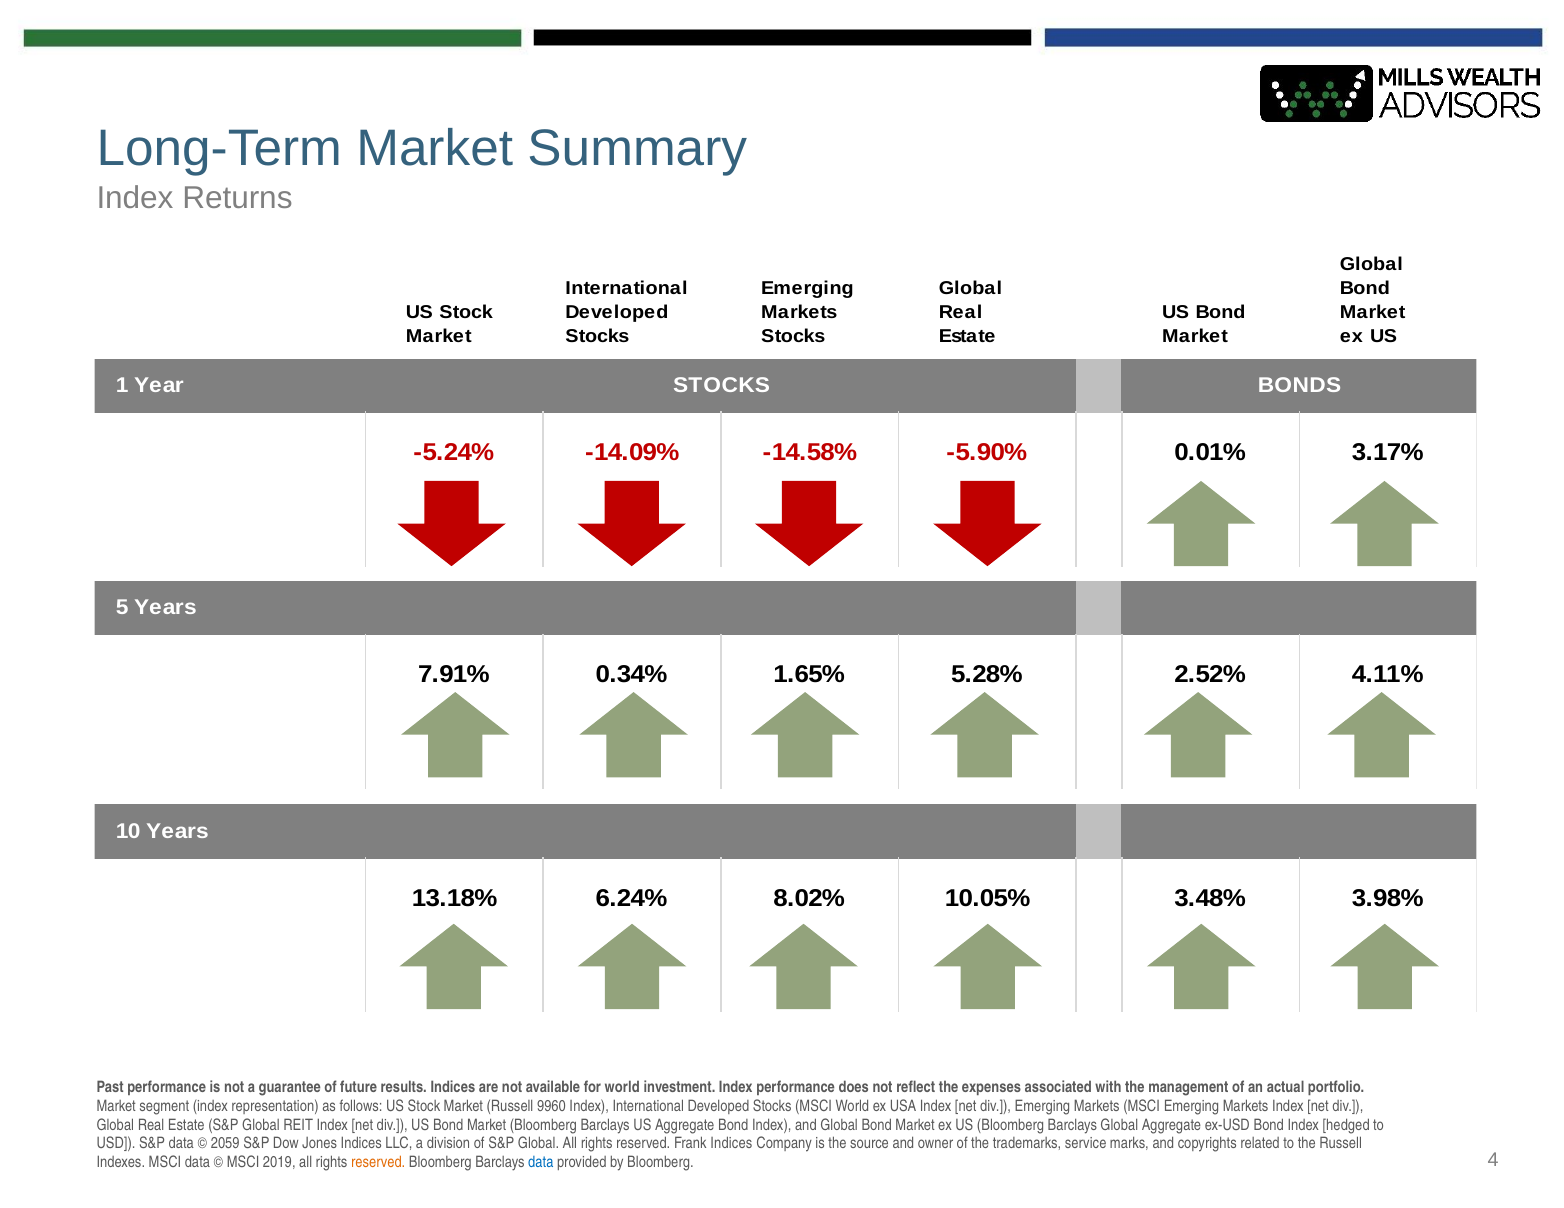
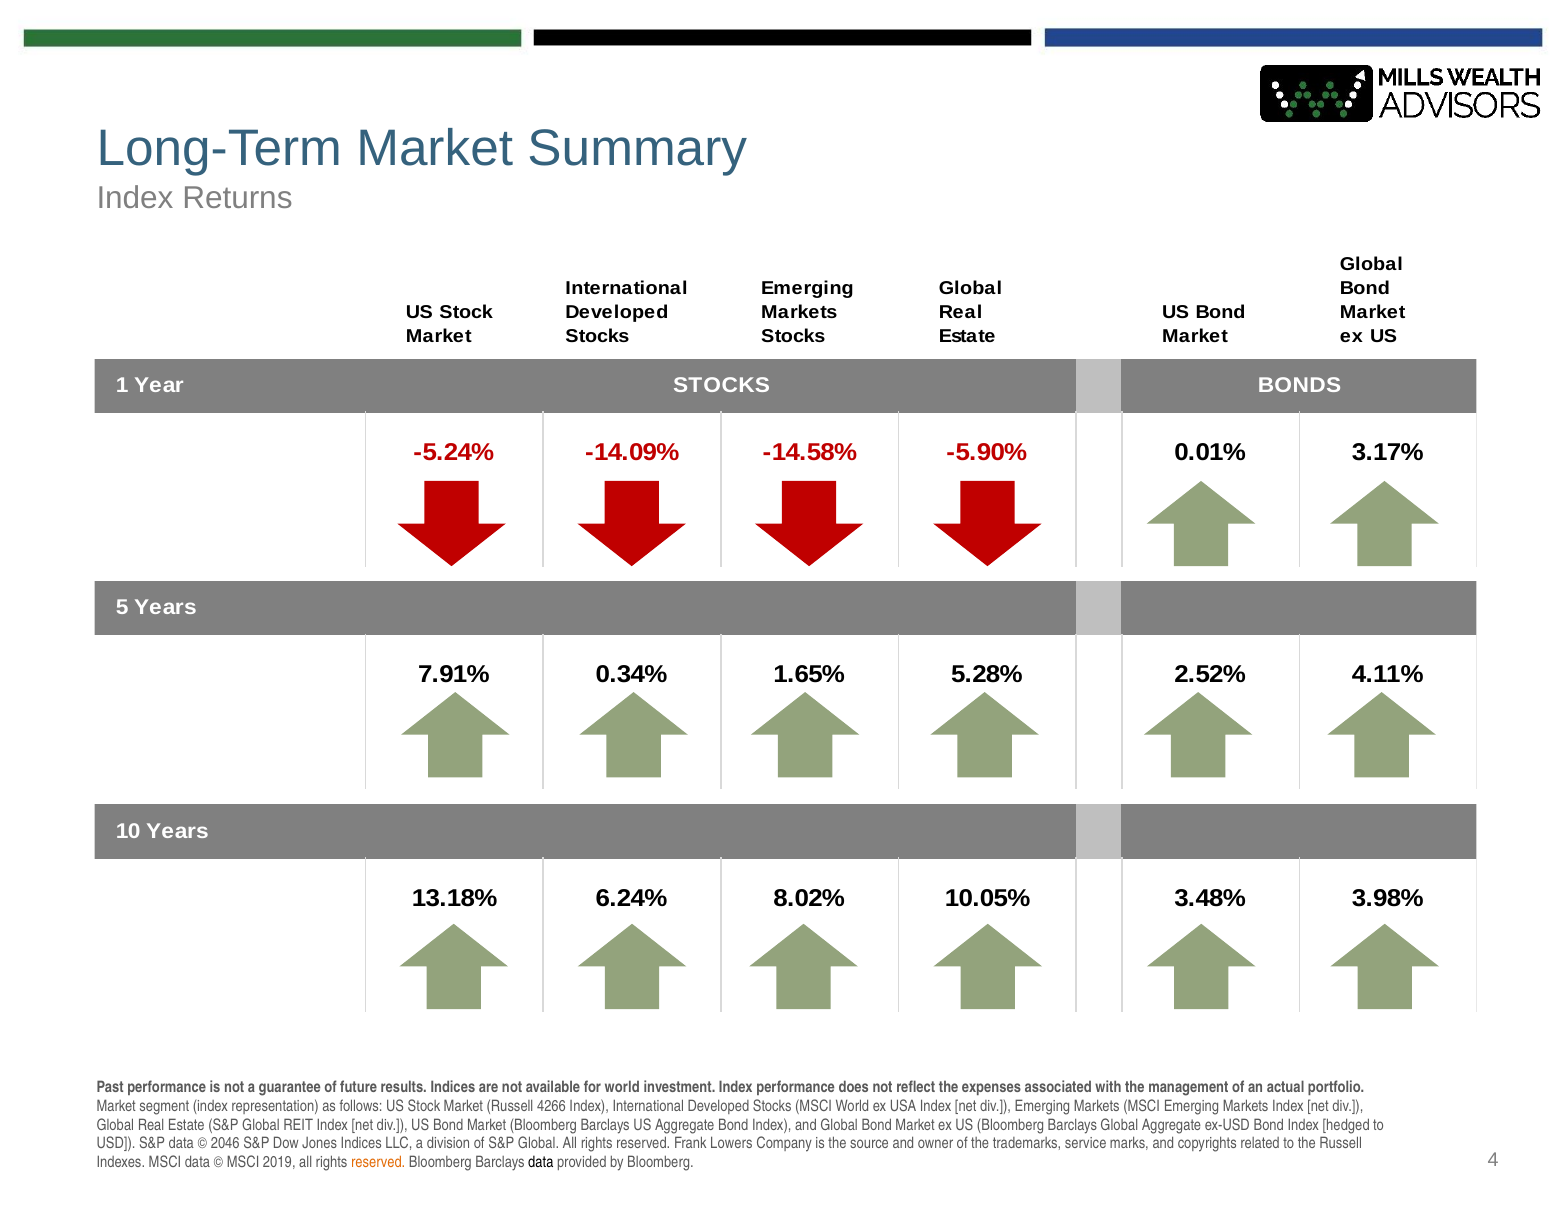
9960: 9960 -> 4266 (551, 1106)
2059: 2059 -> 2046 (225, 1144)
Frank Indices: Indices -> Lowers (731, 1144)
data colour: blue -> black (541, 1163)
